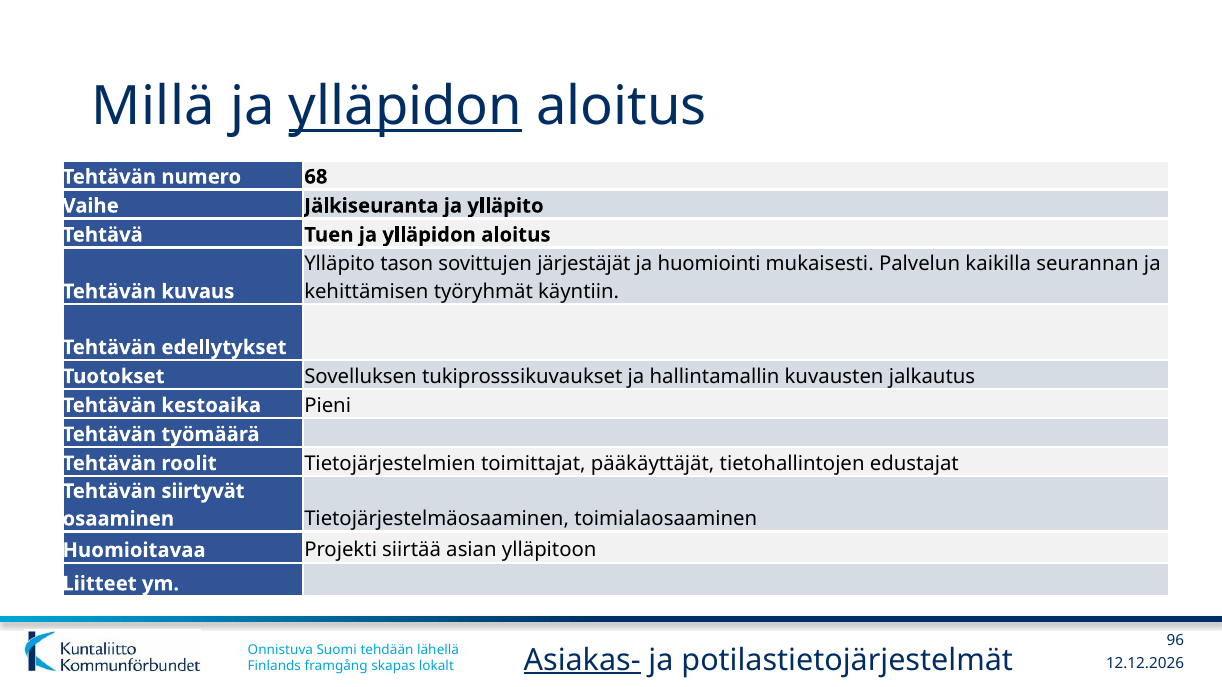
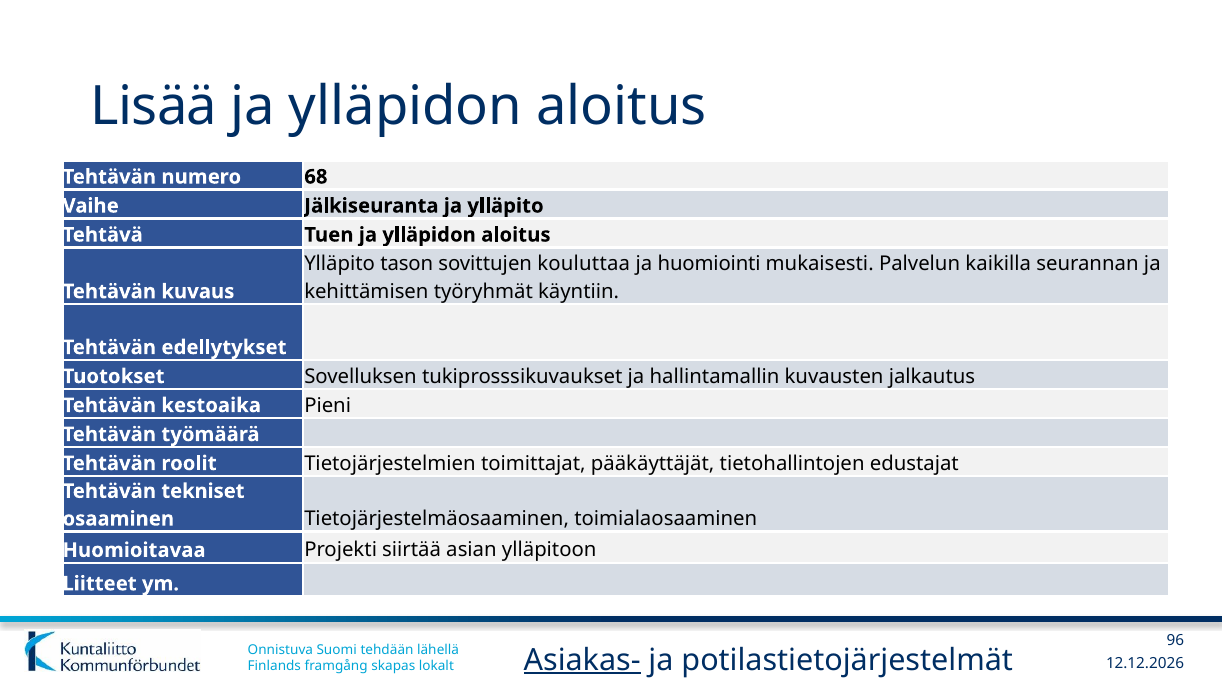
Millä: Millä -> Lisää (154, 107)
ylläpidon underline: present -> none (406, 107)
järjestäjät: järjestäjät -> kouluttaa (584, 264)
siirtyvät: siirtyvät -> tekniset (203, 491)
